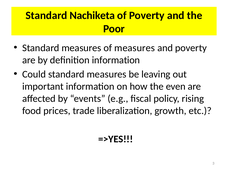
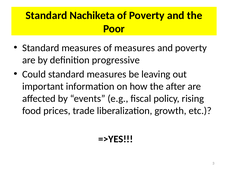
definition information: information -> progressive (116, 60)
even: even -> after (176, 86)
